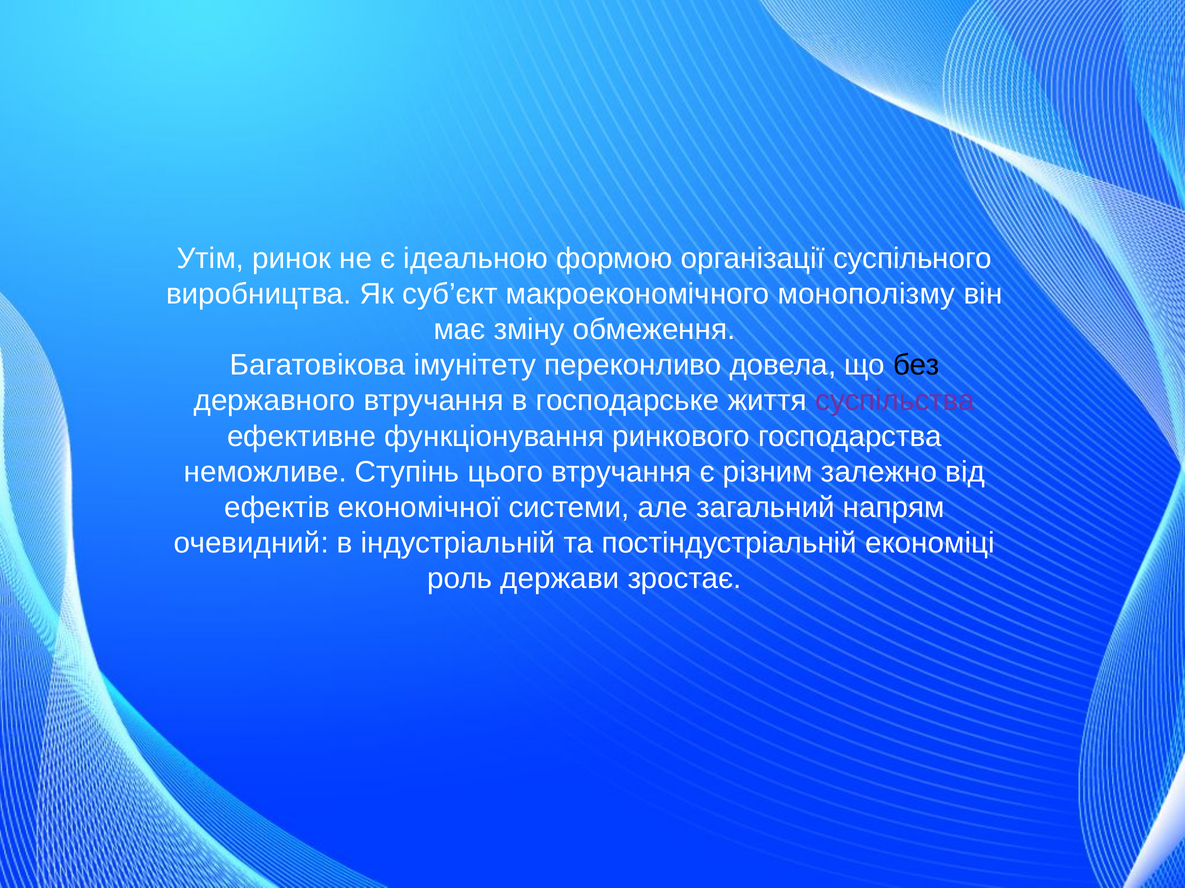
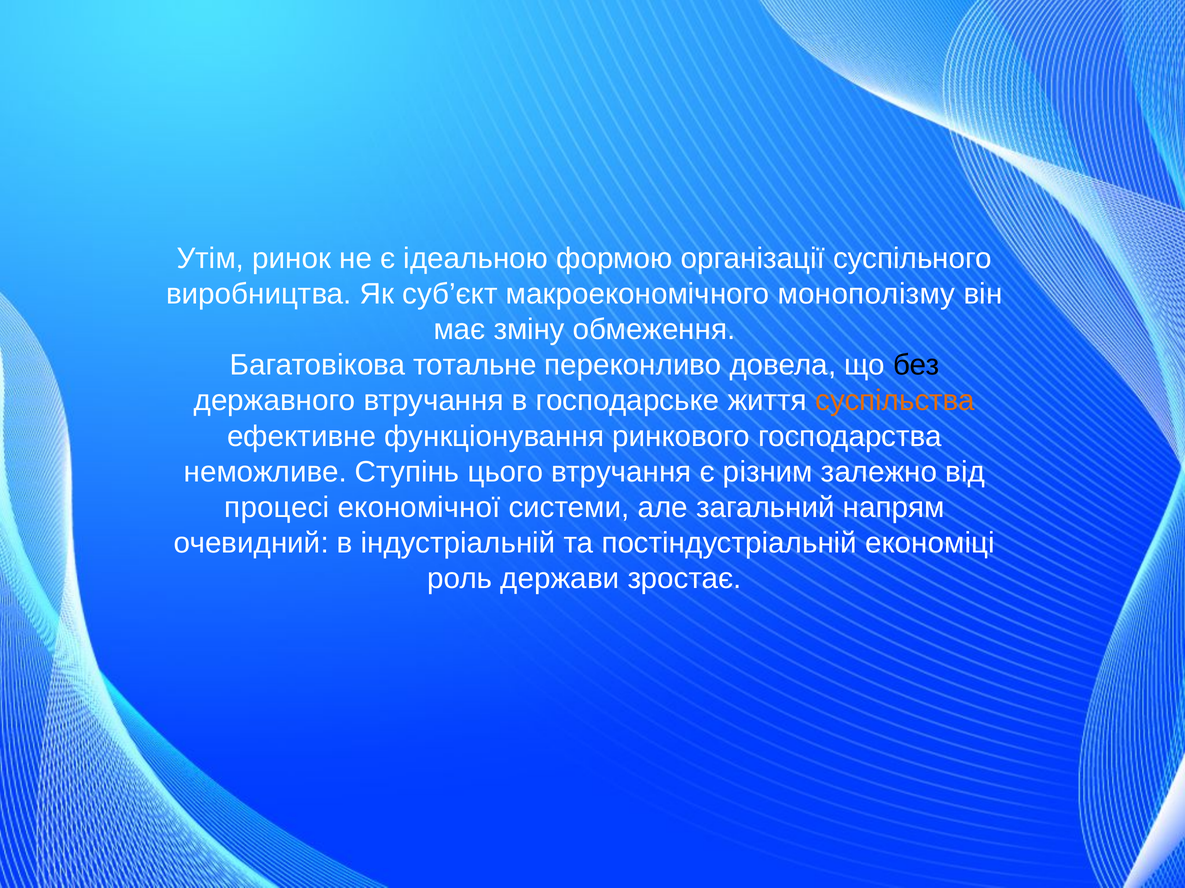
імунітету: імунітету -> тотальне (475, 366)
суспільства colour: purple -> orange (895, 401)
ефектів: ефектів -> процесі (277, 508)
